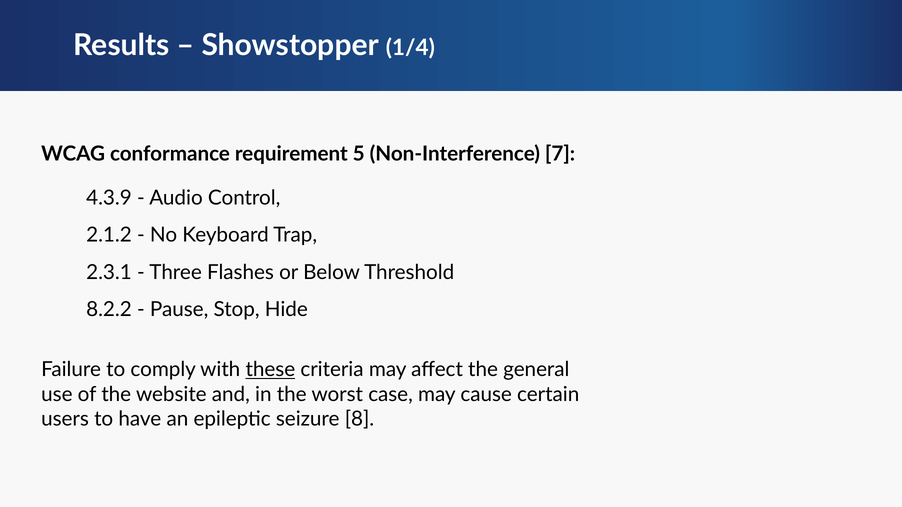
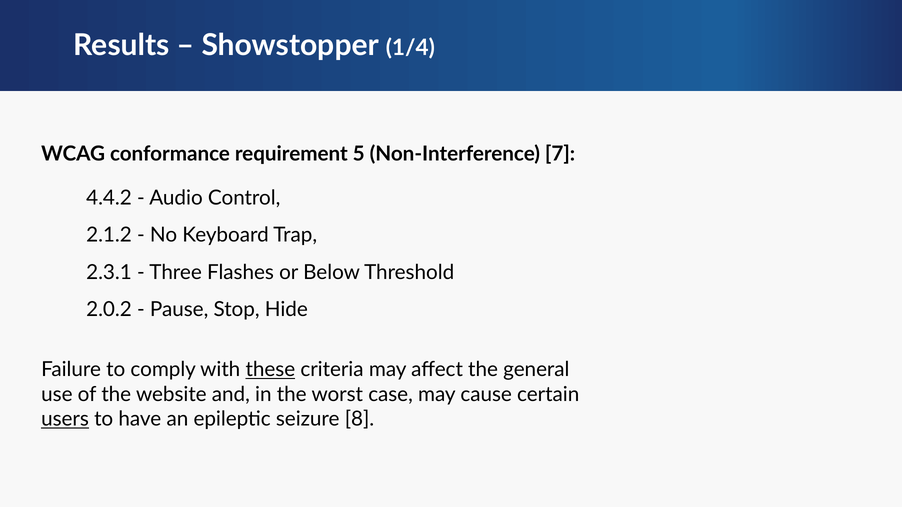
4.3.9: 4.3.9 -> 4.4.2 (109, 198)
8.2.2: 8.2.2 -> 2.0.2 (109, 310)
users underline: none -> present (65, 419)
